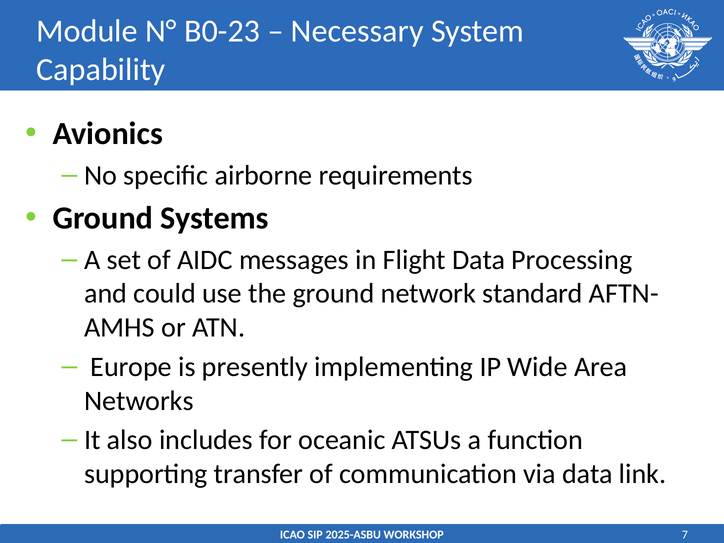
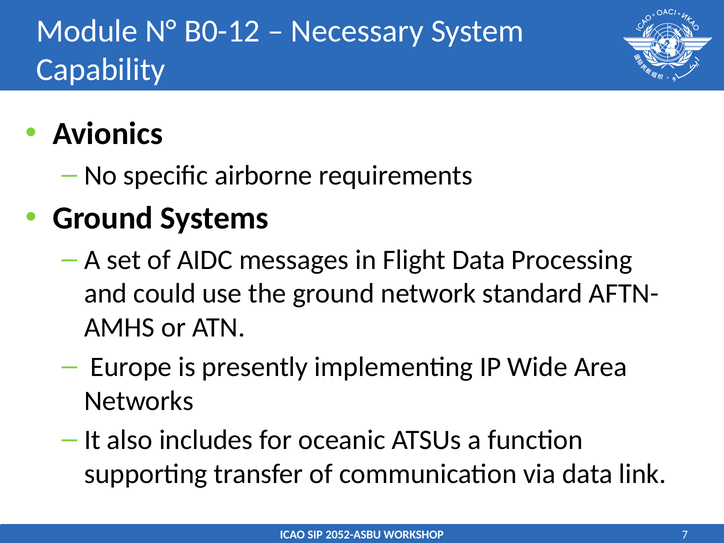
B0-23: B0-23 -> B0-12 (222, 31)
2025-ASBU: 2025-ASBU -> 2052-ASBU (353, 535)
